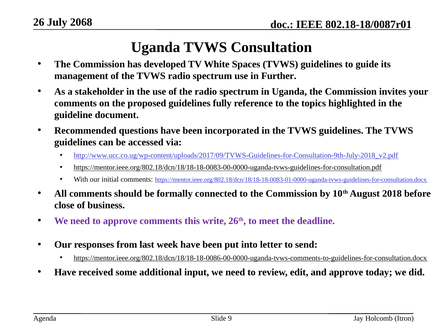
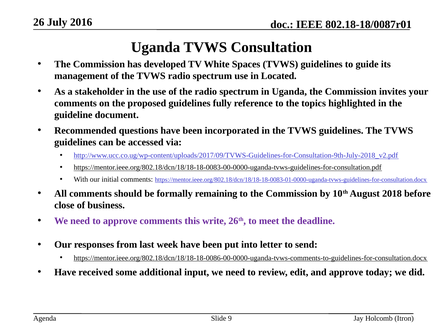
2068: 2068 -> 2016 (81, 22)
Further: Further -> Located (279, 76)
connected: connected -> remaining (216, 194)
